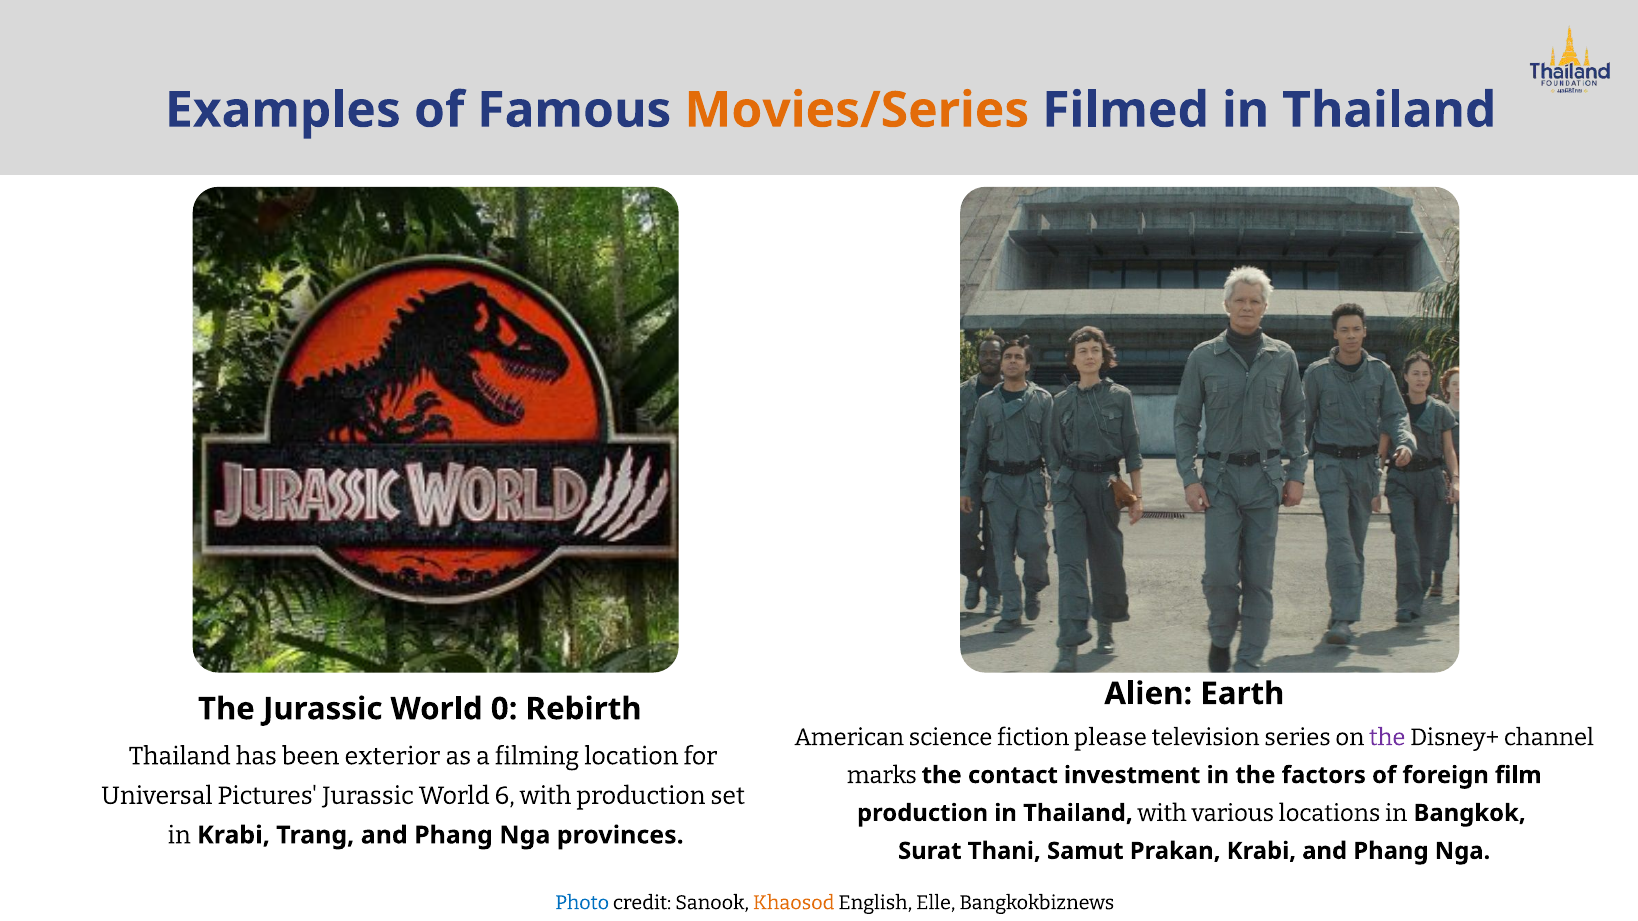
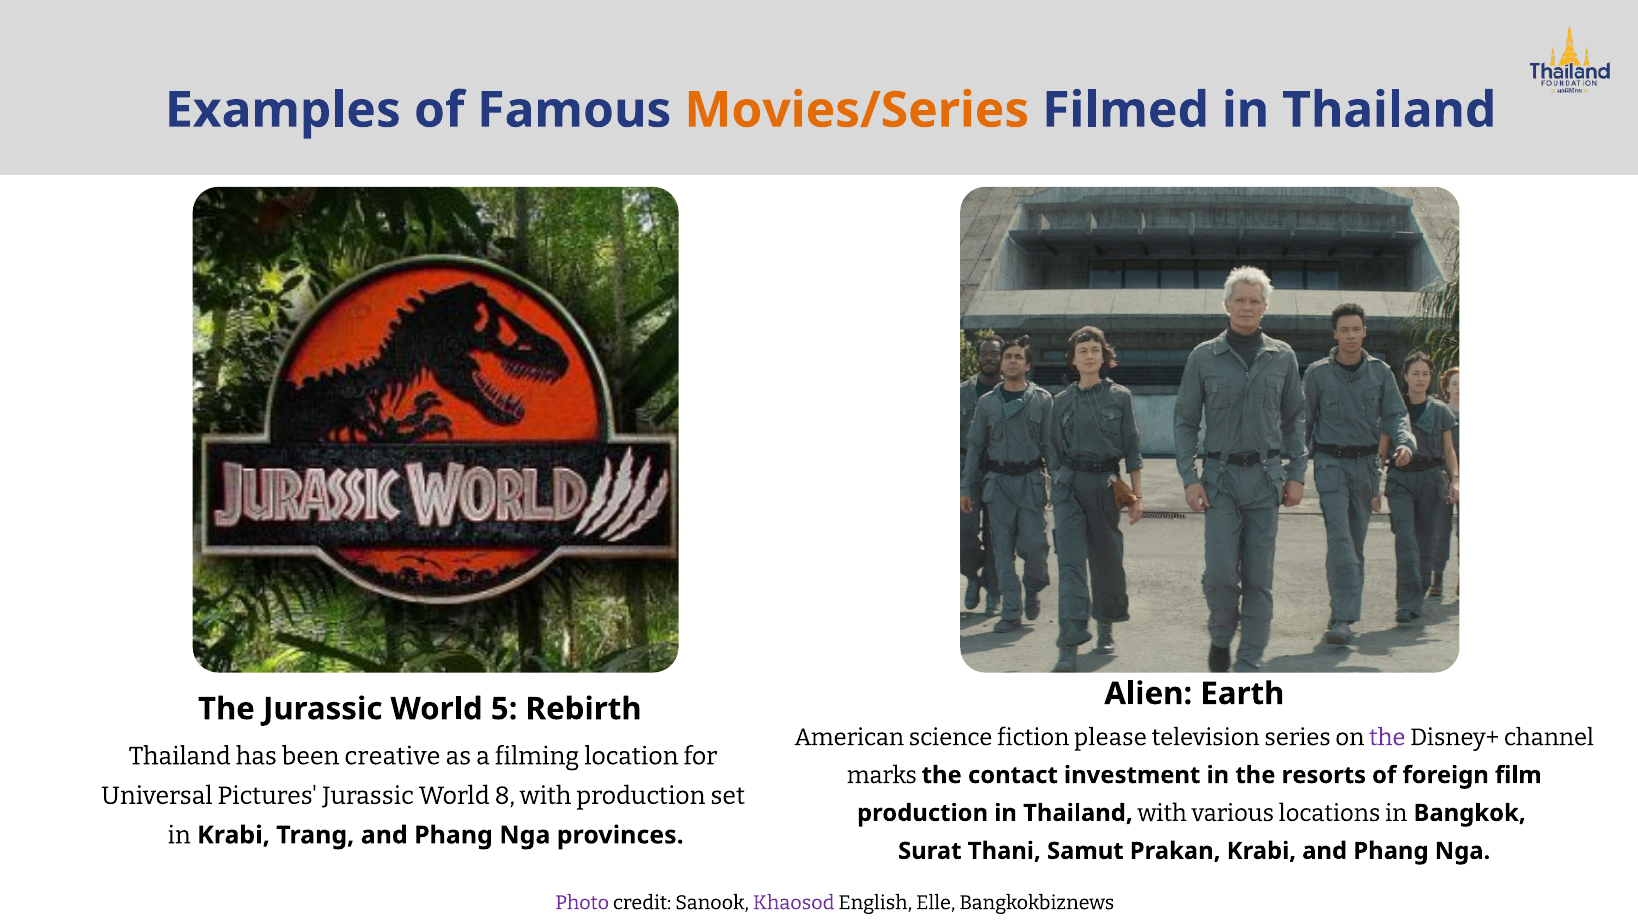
0: 0 -> 5 (504, 709)
exterior: exterior -> creative (392, 756)
factors: factors -> resorts (1324, 776)
6: 6 -> 8 (505, 796)
Photo colour: blue -> purple (582, 903)
Khaosod colour: orange -> purple (794, 903)
